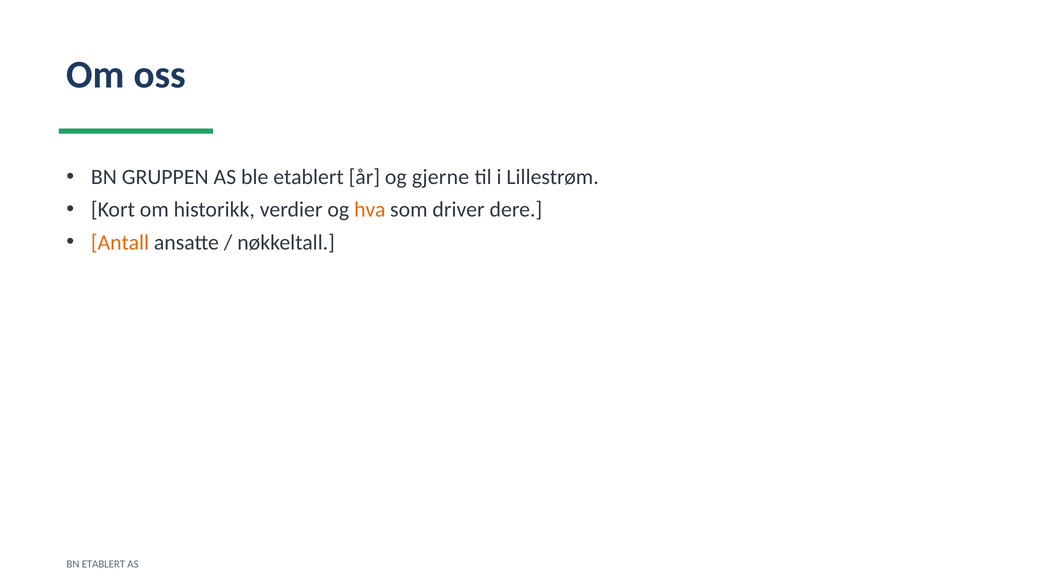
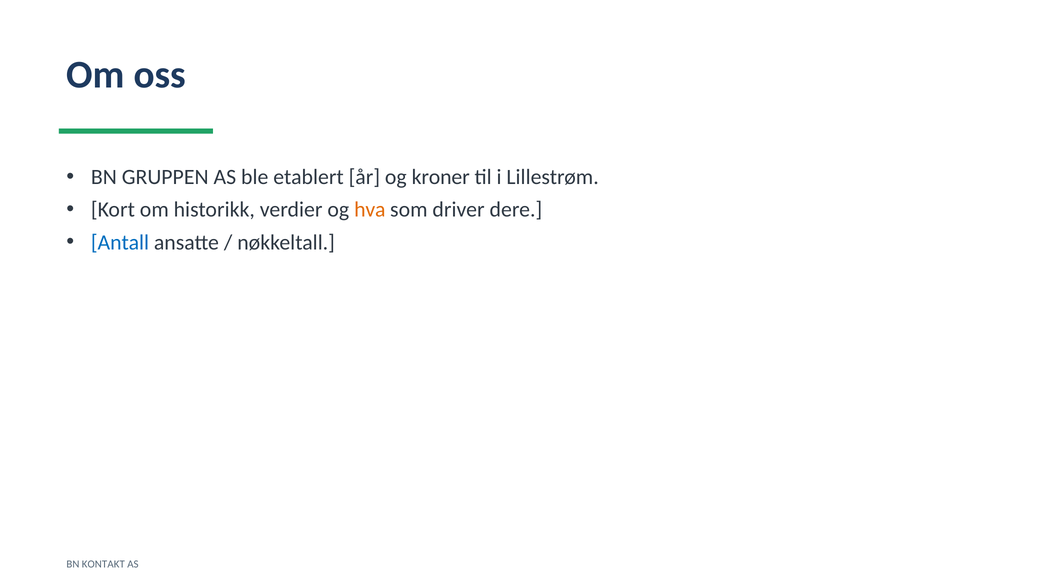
gjerne: gjerne -> kroner (441, 177)
Antall colour: orange -> blue (120, 242)
BN ETABLERT: ETABLERT -> KONTAKT (103, 564)
